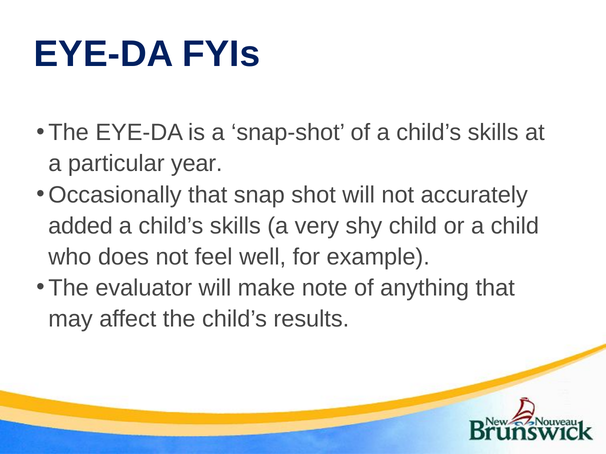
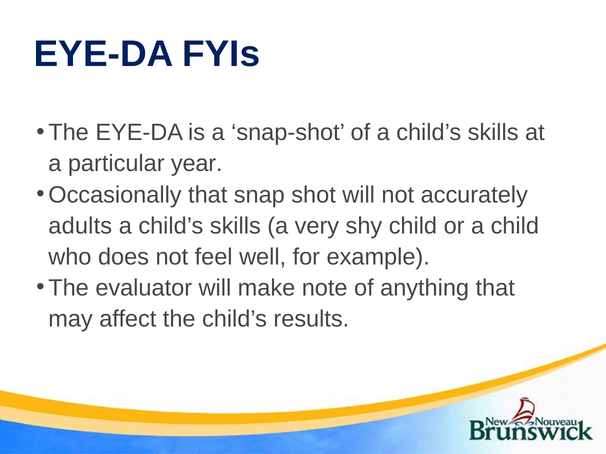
added: added -> adults (80, 226)
